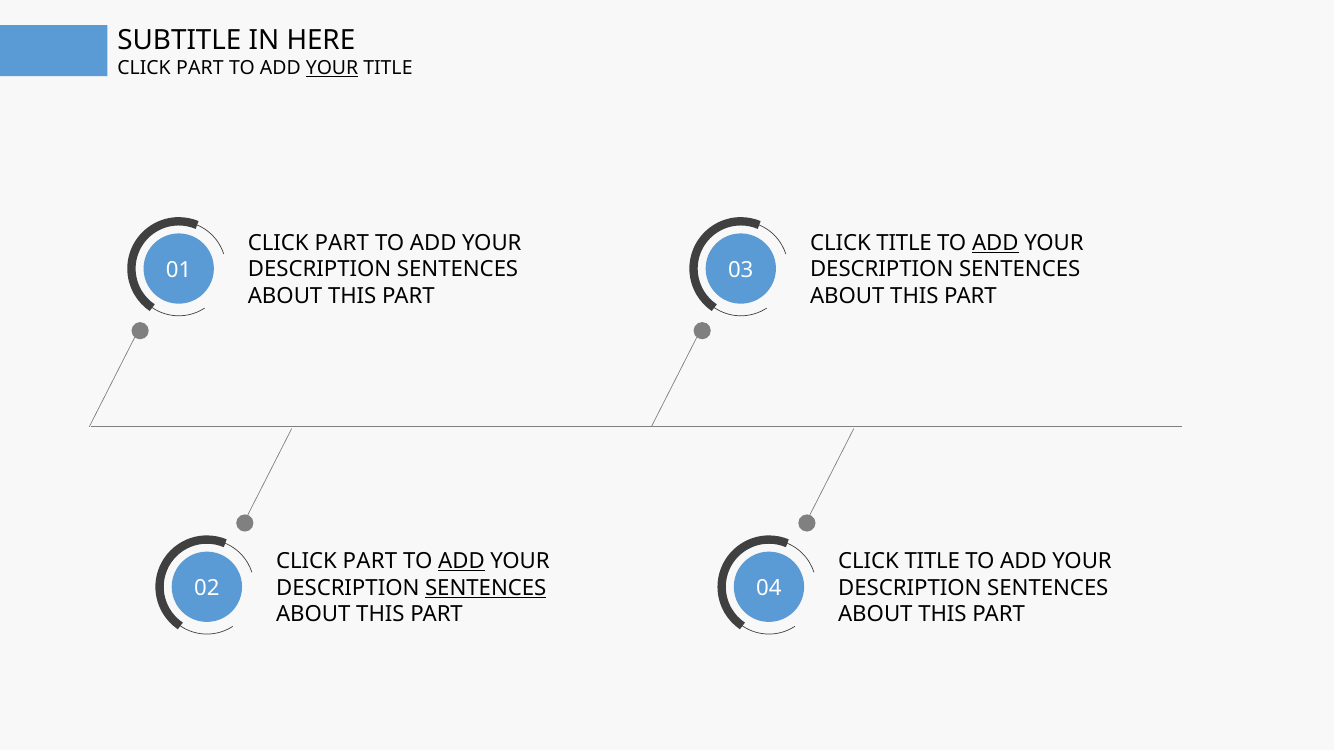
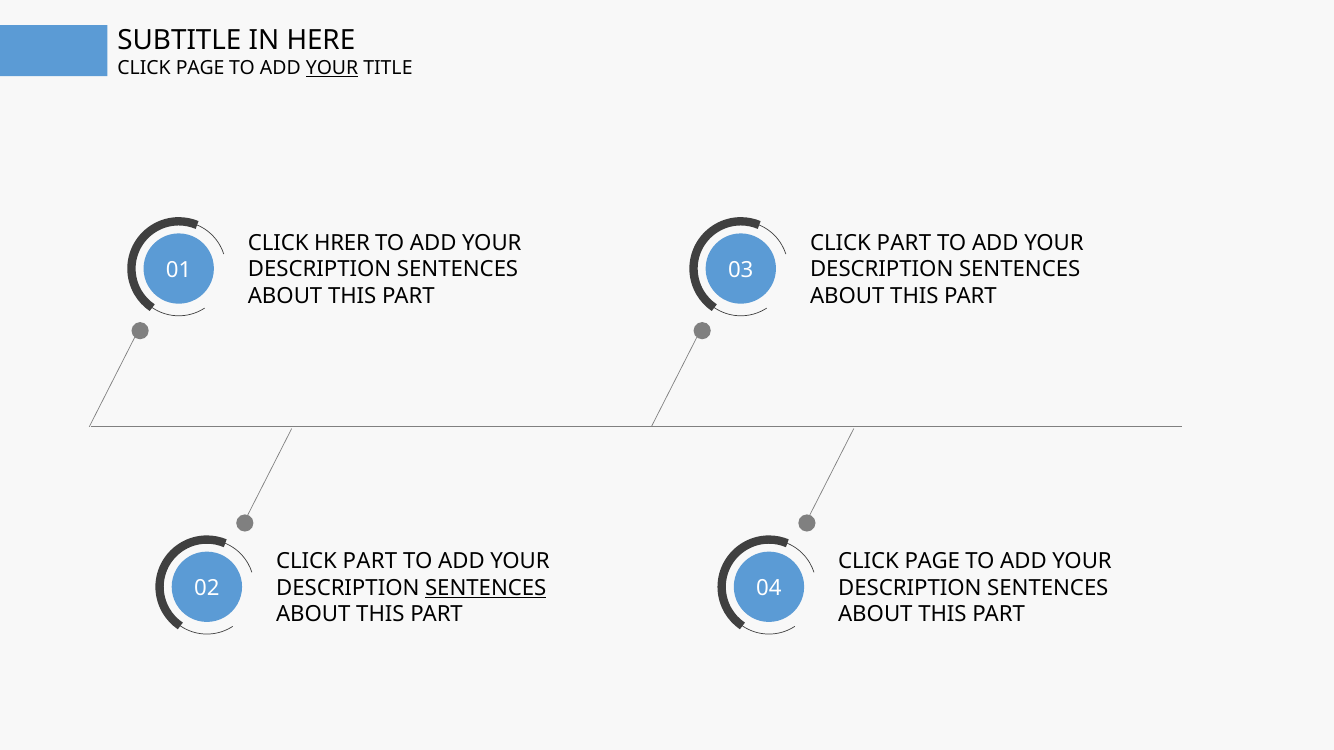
PART: PART -> PAGE (200, 68)
PART: PART -> HRER (342, 243)
TITLE: TITLE -> PART (904, 243)
ADD underline: present -> none (995, 243)
ADD underline: present -> none (461, 561)
TITLE: TITLE -> PAGE (932, 561)
